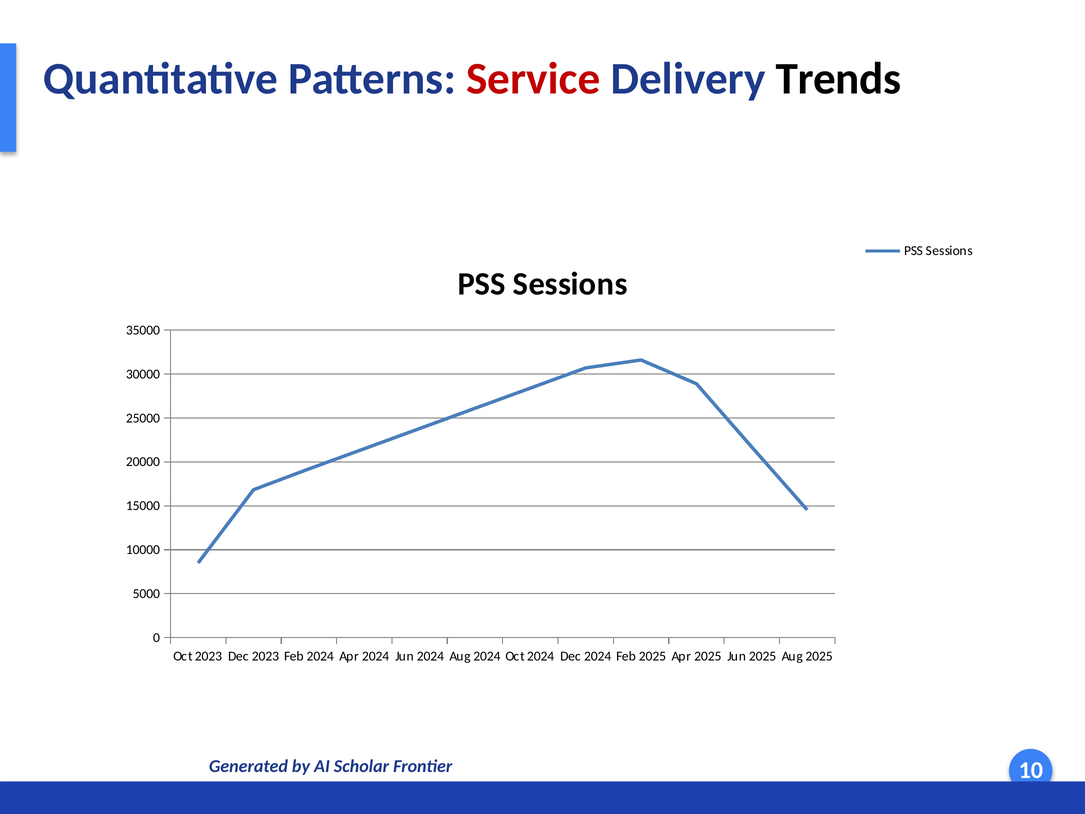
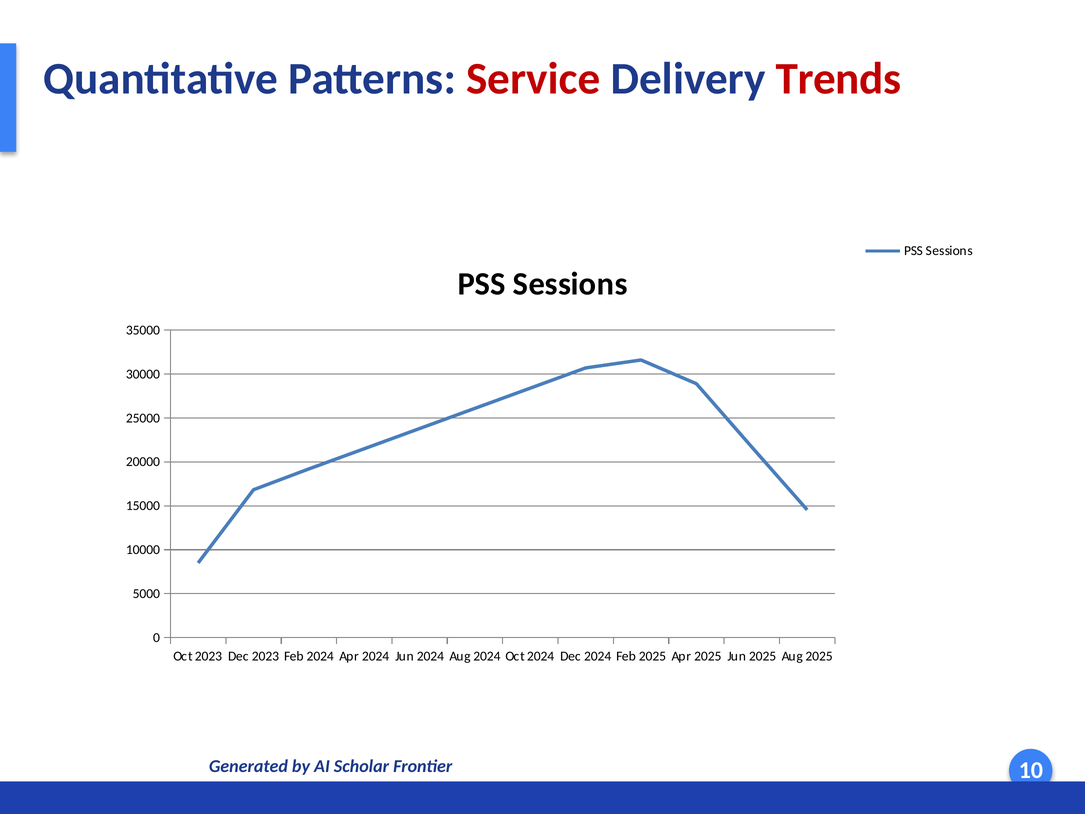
Trends colour: black -> red (838, 79)
